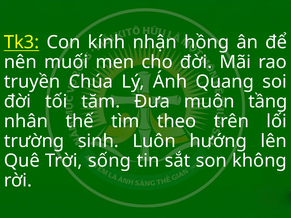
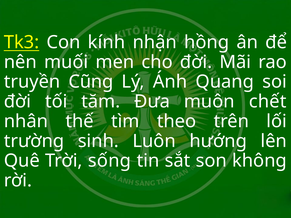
Chúa: Chúa -> Cũng (91, 82)
tầng: tầng -> chết (268, 102)
